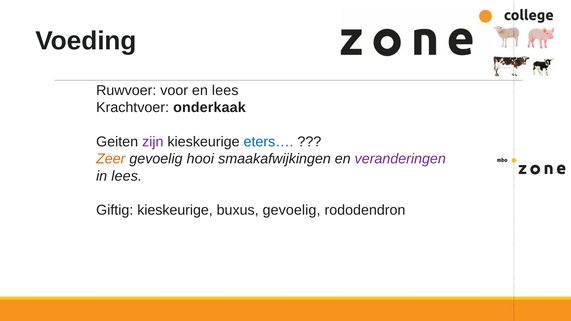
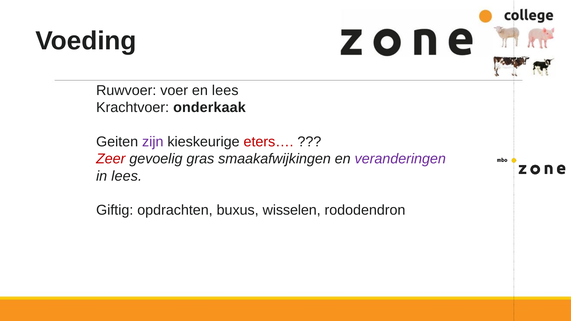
voor: voor -> voer (174, 90)
eters… colour: blue -> red (269, 142)
Zeer colour: orange -> red (111, 159)
hooi: hooi -> gras (200, 159)
Giftig kieskeurige: kieskeurige -> opdrachten (175, 210)
buxus gevoelig: gevoelig -> wisselen (292, 210)
